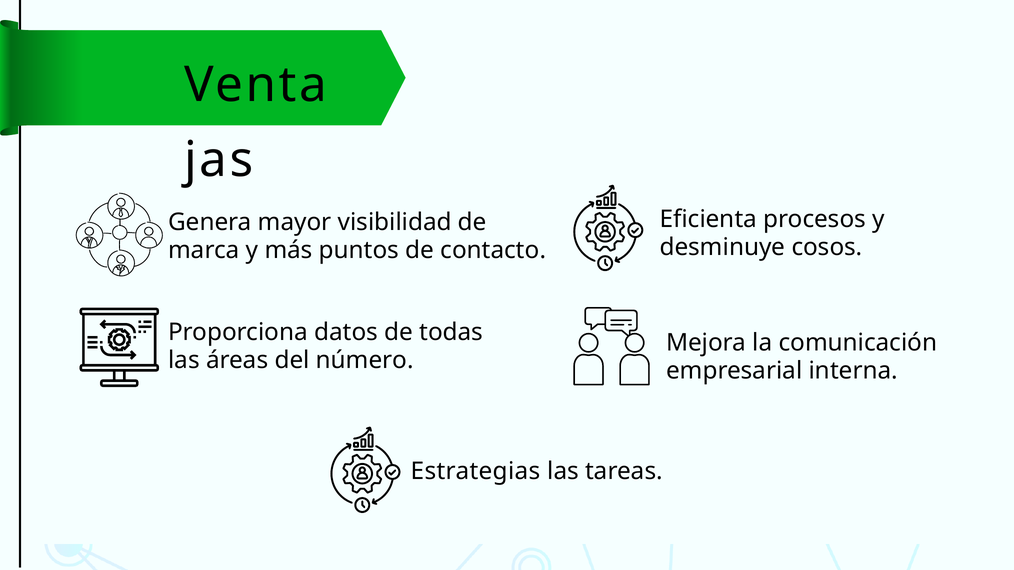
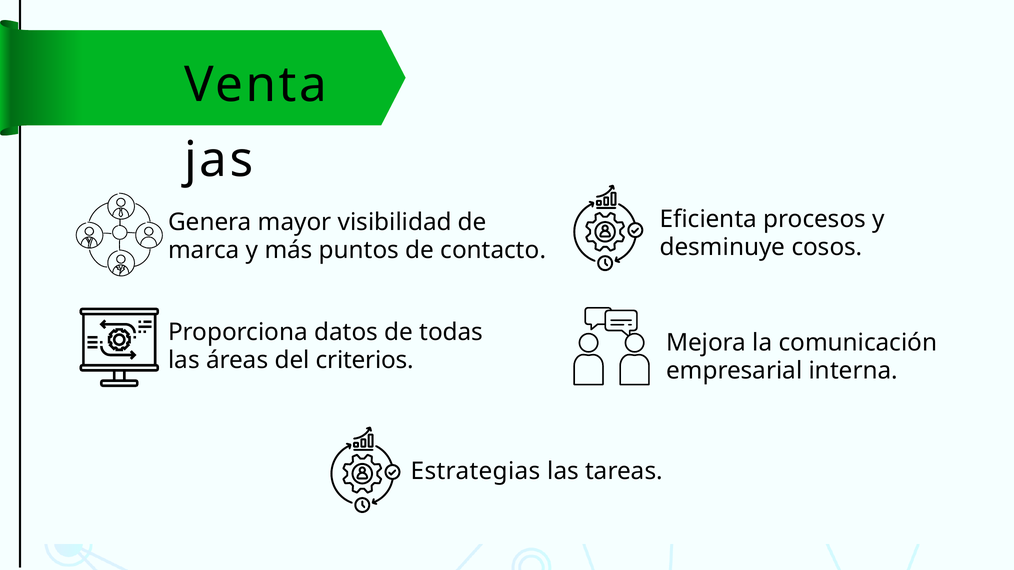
número: número -> criterios (365, 360)
